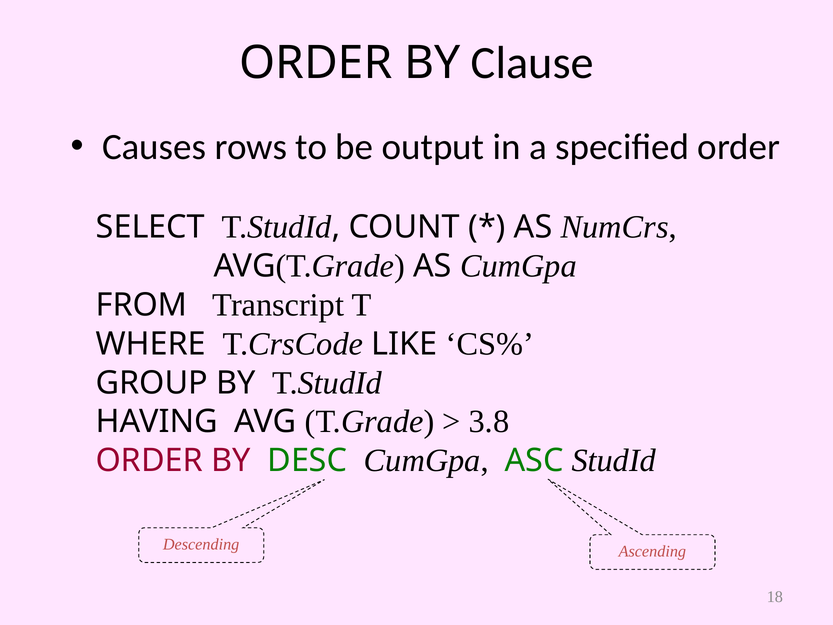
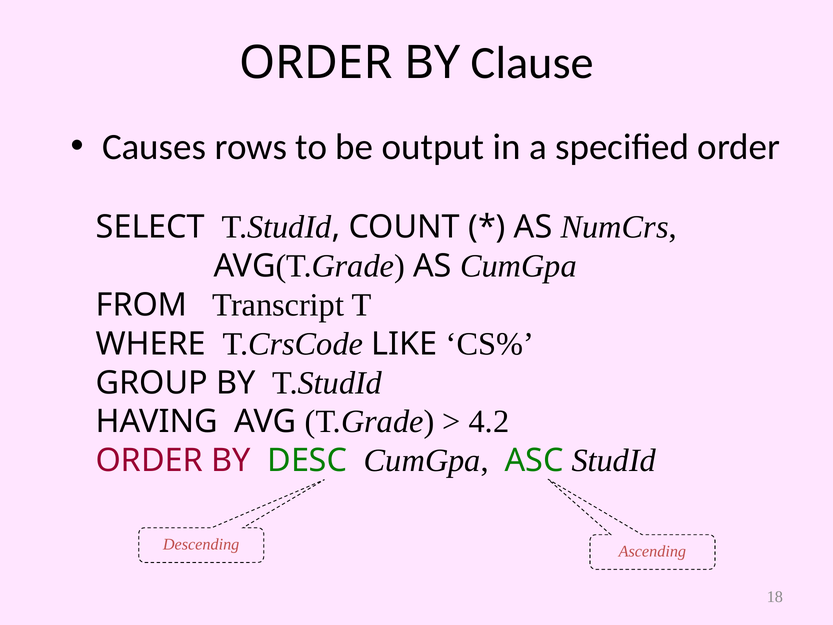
3.8: 3.8 -> 4.2 (489, 422)
